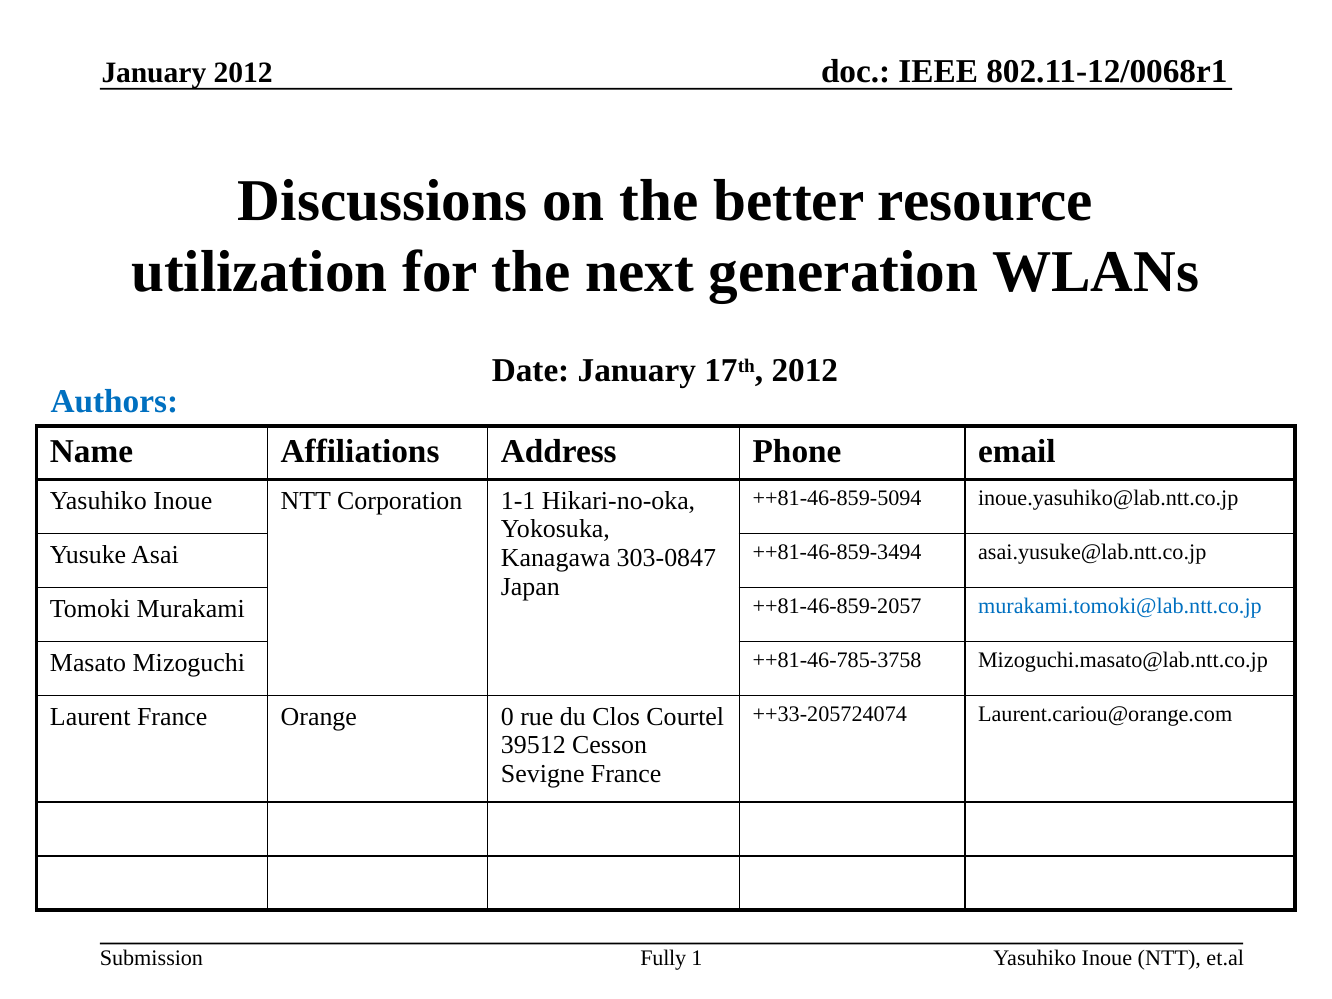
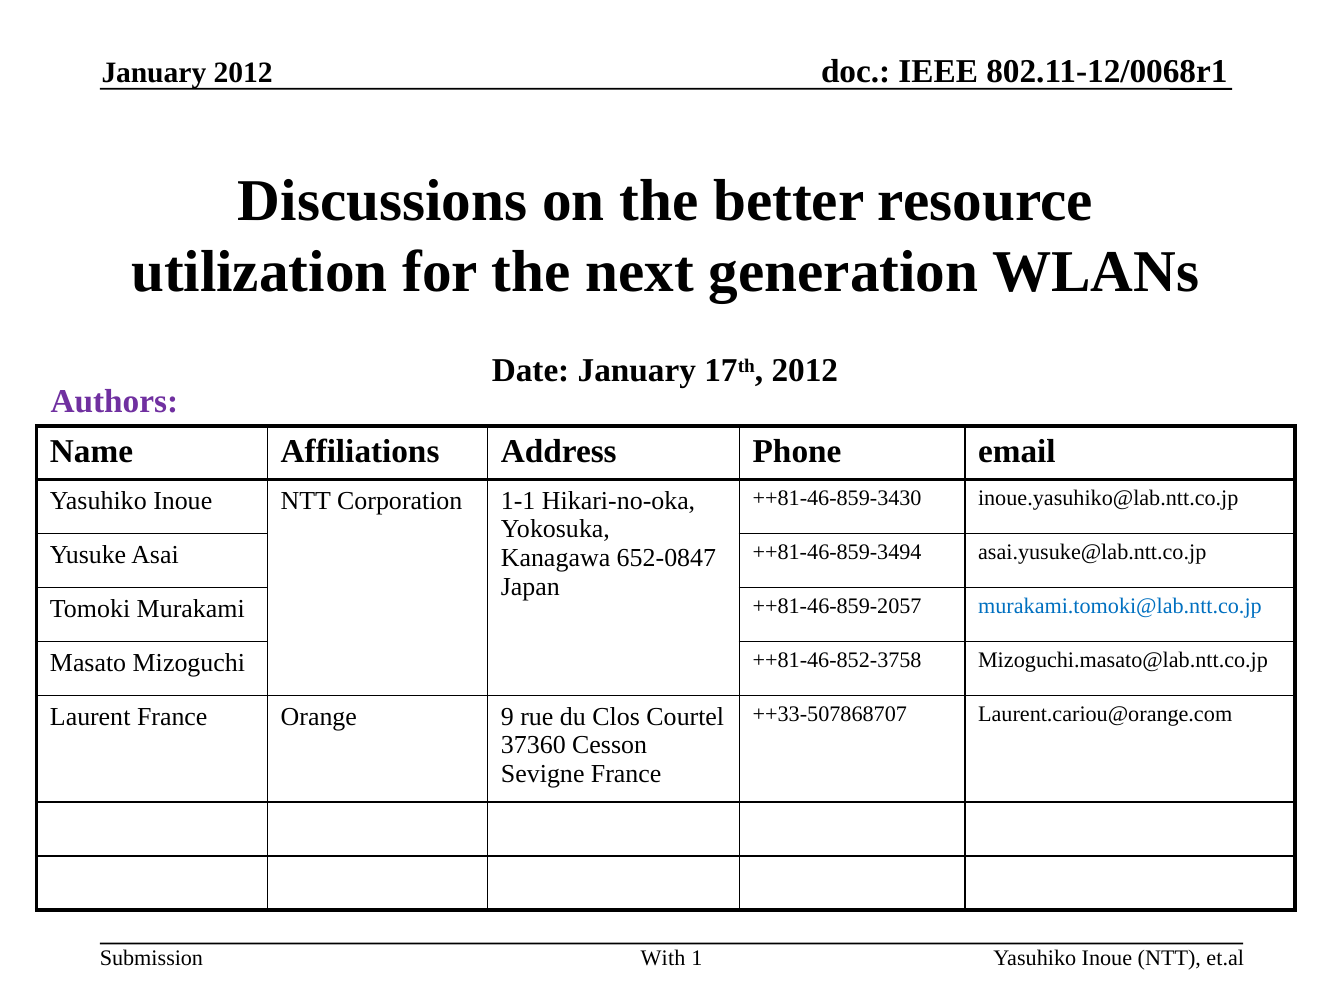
Authors colour: blue -> purple (114, 401)
++81-46-859-5094: ++81-46-859-5094 -> ++81-46-859-3430 (837, 499)
303-0847: 303-0847 -> 652-0847 (666, 558)
++81-46-785-3758: ++81-46-785-3758 -> ++81-46-852-3758 (837, 661)
++33-205724074: ++33-205724074 -> ++33-507868707 (830, 715)
0: 0 -> 9 (507, 717)
39512: 39512 -> 37360 (533, 745)
Fully: Fully -> With (663, 958)
